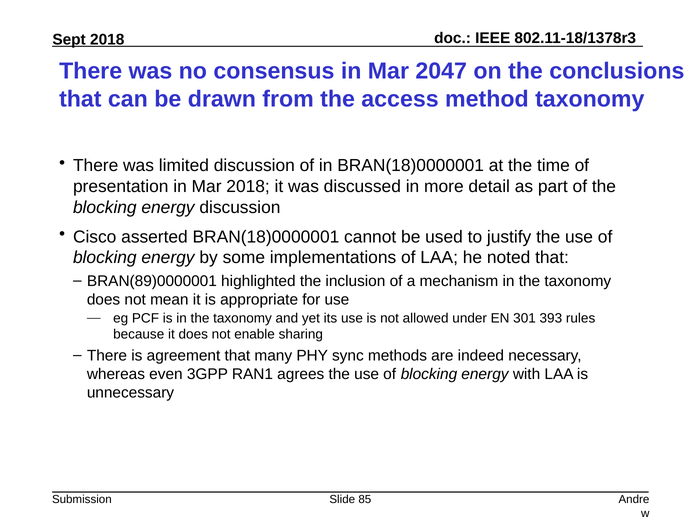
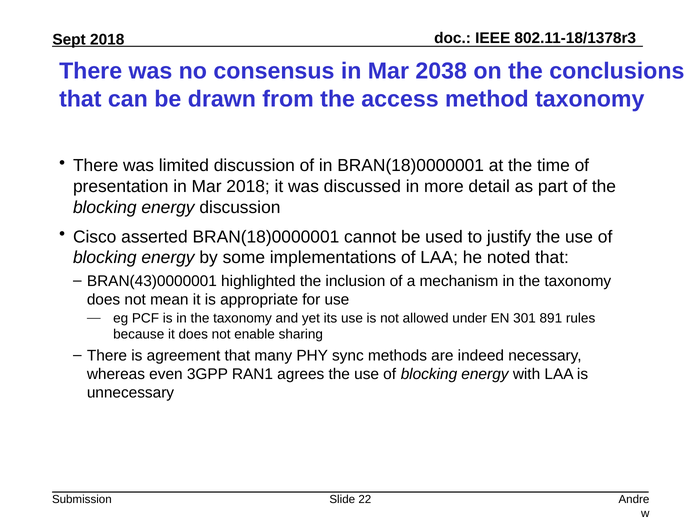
2047: 2047 -> 2038 (441, 71)
BRAN(89)0000001: BRAN(89)0000001 -> BRAN(43)0000001 (152, 281)
393: 393 -> 891 (551, 318)
85: 85 -> 22 (365, 500)
